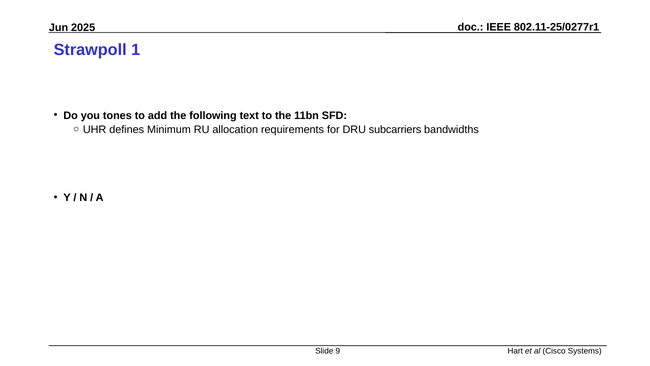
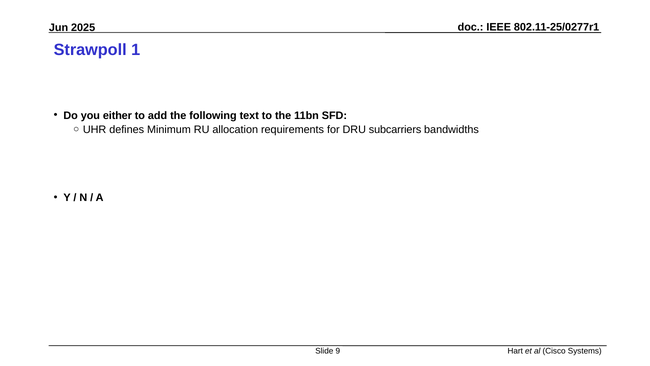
tones: tones -> either (117, 115)
